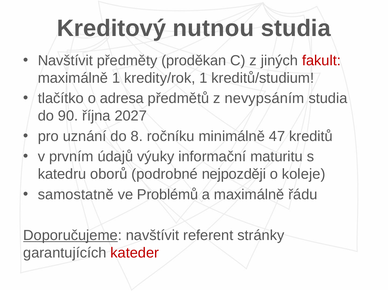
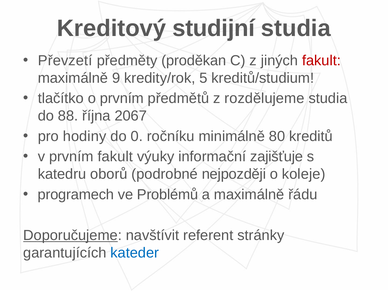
nutnou: nutnou -> studijní (214, 28)
Navštívit: Navštívit -> Převzetí (65, 61)
maximálně 1: 1 -> 9 (116, 78)
kredity/rok 1: 1 -> 5 (203, 78)
o adresa: adresa -> prvním (122, 98)
nevypsáním: nevypsáním -> rozdělujeme (264, 98)
90: 90 -> 88 (68, 116)
2027: 2027 -> 2067 (131, 116)
uznání: uznání -> hodiny (85, 136)
8: 8 -> 0 (137, 136)
47: 47 -> 80 (277, 136)
prvním údajů: údajů -> fakult (115, 157)
maturitu: maturitu -> zajišťuje (277, 157)
samostatně: samostatně -> programech (76, 195)
kateder colour: red -> blue (135, 253)
